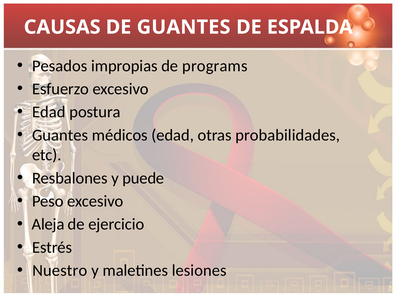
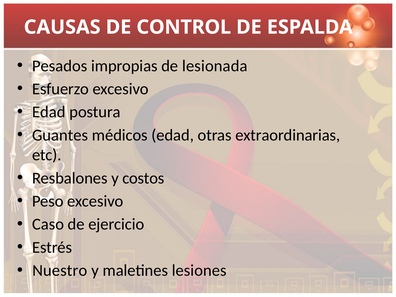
DE GUANTES: GUANTES -> CONTROL (184, 27)
programs: programs -> lesionada (215, 66)
probabilidades: probabilidades -> extraordinarias (288, 135)
puede: puede -> costos (143, 178)
Aleja: Aleja -> Caso (48, 224)
